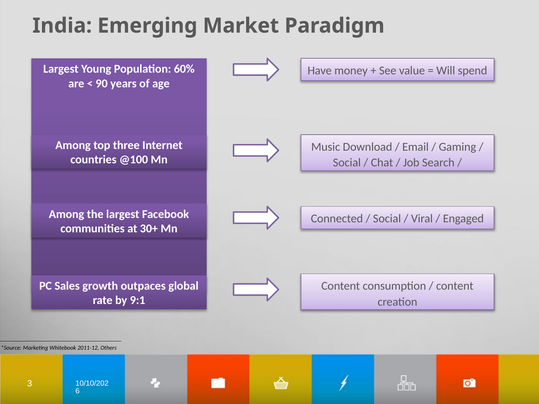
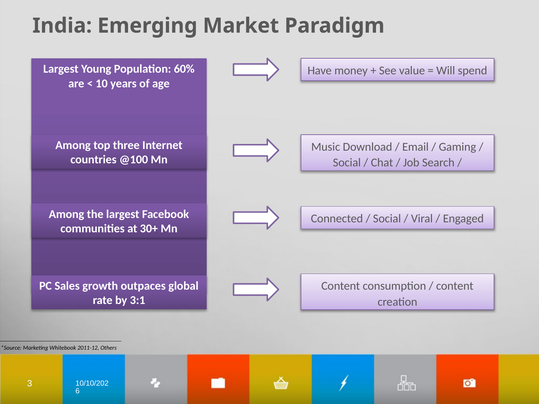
90: 90 -> 10 (102, 83)
9:1: 9:1 -> 3:1 (138, 301)
